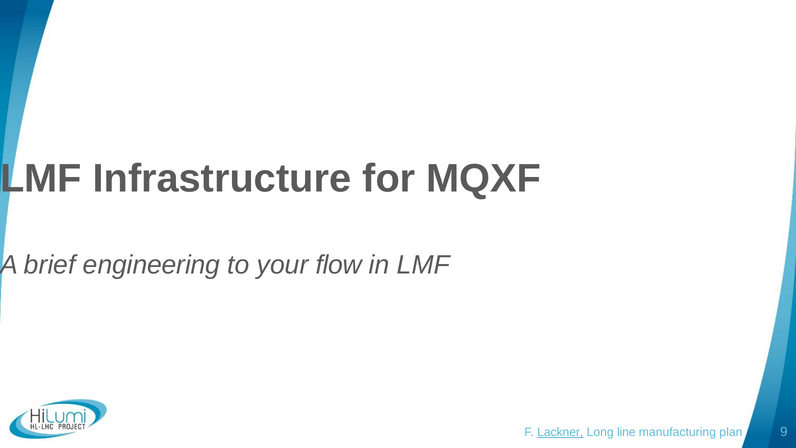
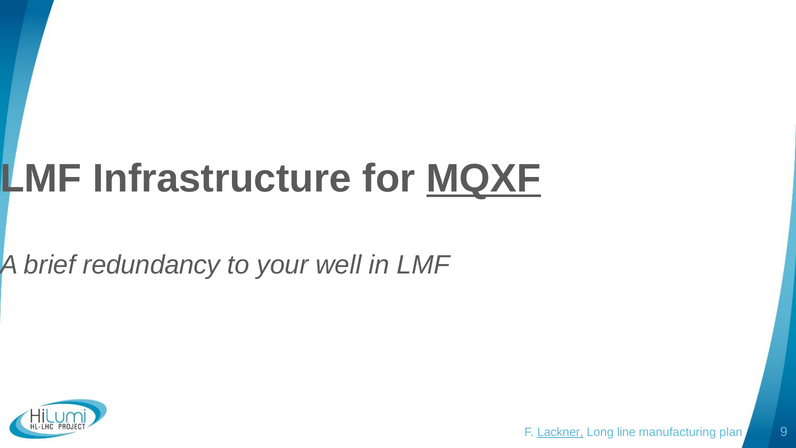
MQXF underline: none -> present (484, 178)
engineering: engineering -> redundancy (152, 265)
flow: flow -> well (339, 265)
